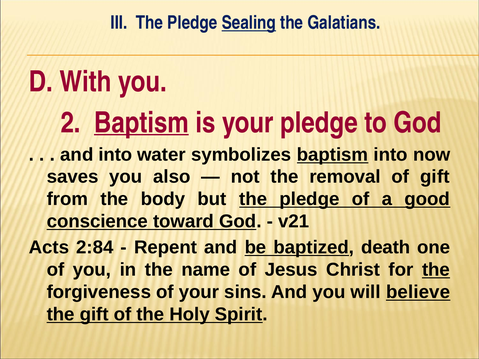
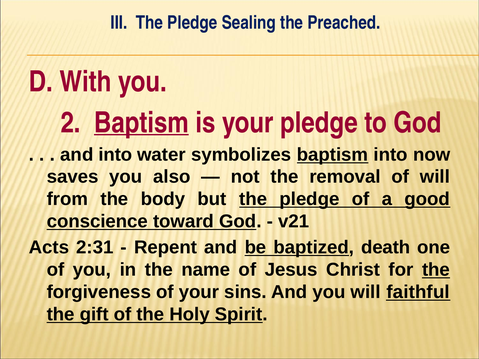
Sealing underline: present -> none (249, 23)
Galatians: Galatians -> Preached (344, 23)
of gift: gift -> will (435, 177)
2:84: 2:84 -> 2:31 (95, 248)
believe: believe -> faithful (418, 292)
